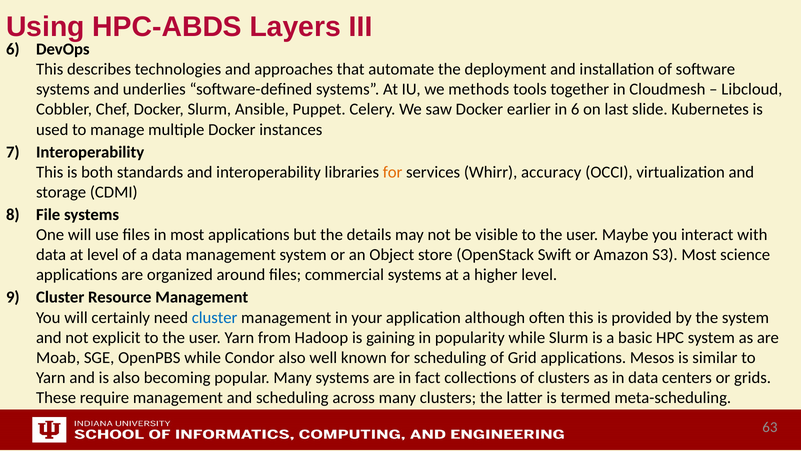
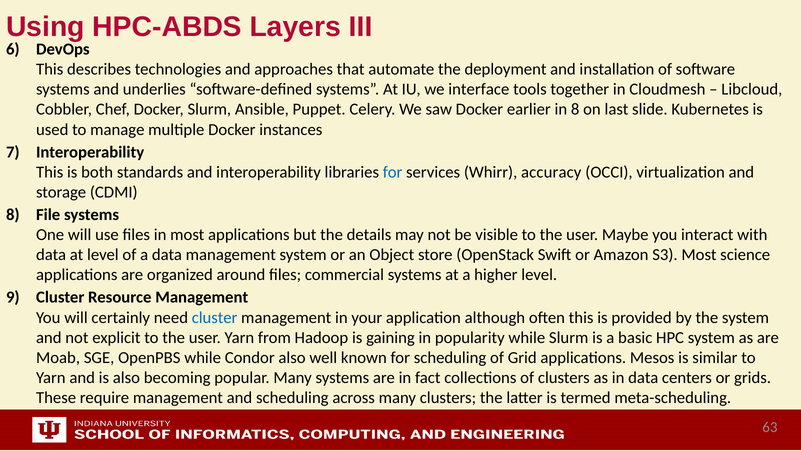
methods: methods -> interface (479, 89)
in 6: 6 -> 8 (575, 109)
for colour: orange -> blue (393, 172)
